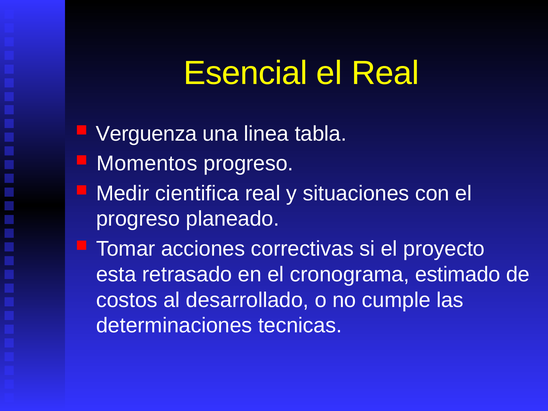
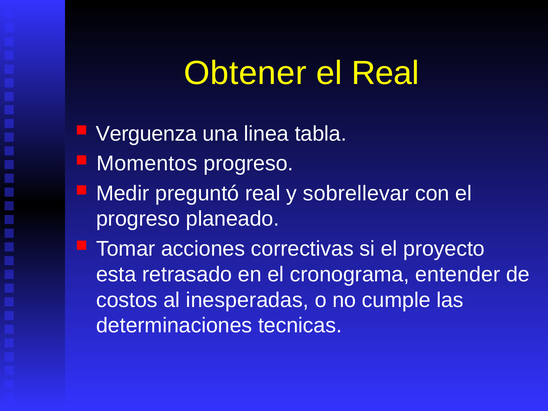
Esencial: Esencial -> Obtener (245, 73)
cientifica: cientifica -> preguntó (197, 193)
situaciones: situaciones -> sobrellevar (356, 193)
estimado: estimado -> entender (458, 274)
desarrollado: desarrollado -> inesperadas (247, 300)
